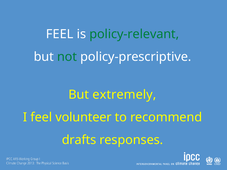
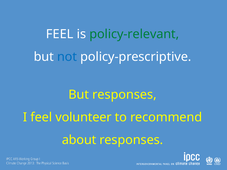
not colour: green -> blue (67, 57)
But extremely: extremely -> responses (124, 95)
drafts: drafts -> about (79, 140)
